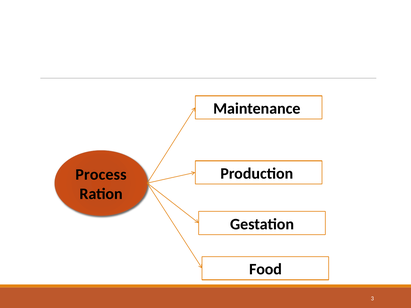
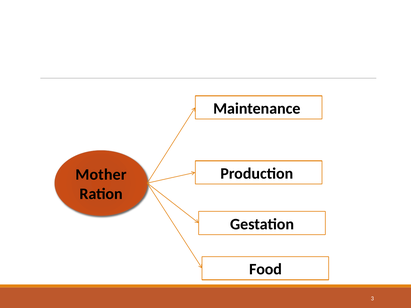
Process: Process -> Mother (101, 175)
